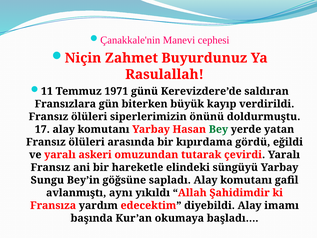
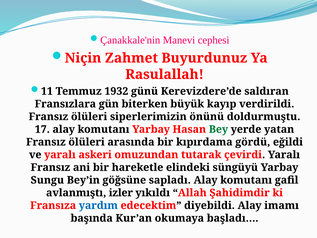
1971: 1971 -> 1932 (116, 91)
aynı: aynı -> izler (121, 193)
yardım colour: black -> blue (98, 205)
